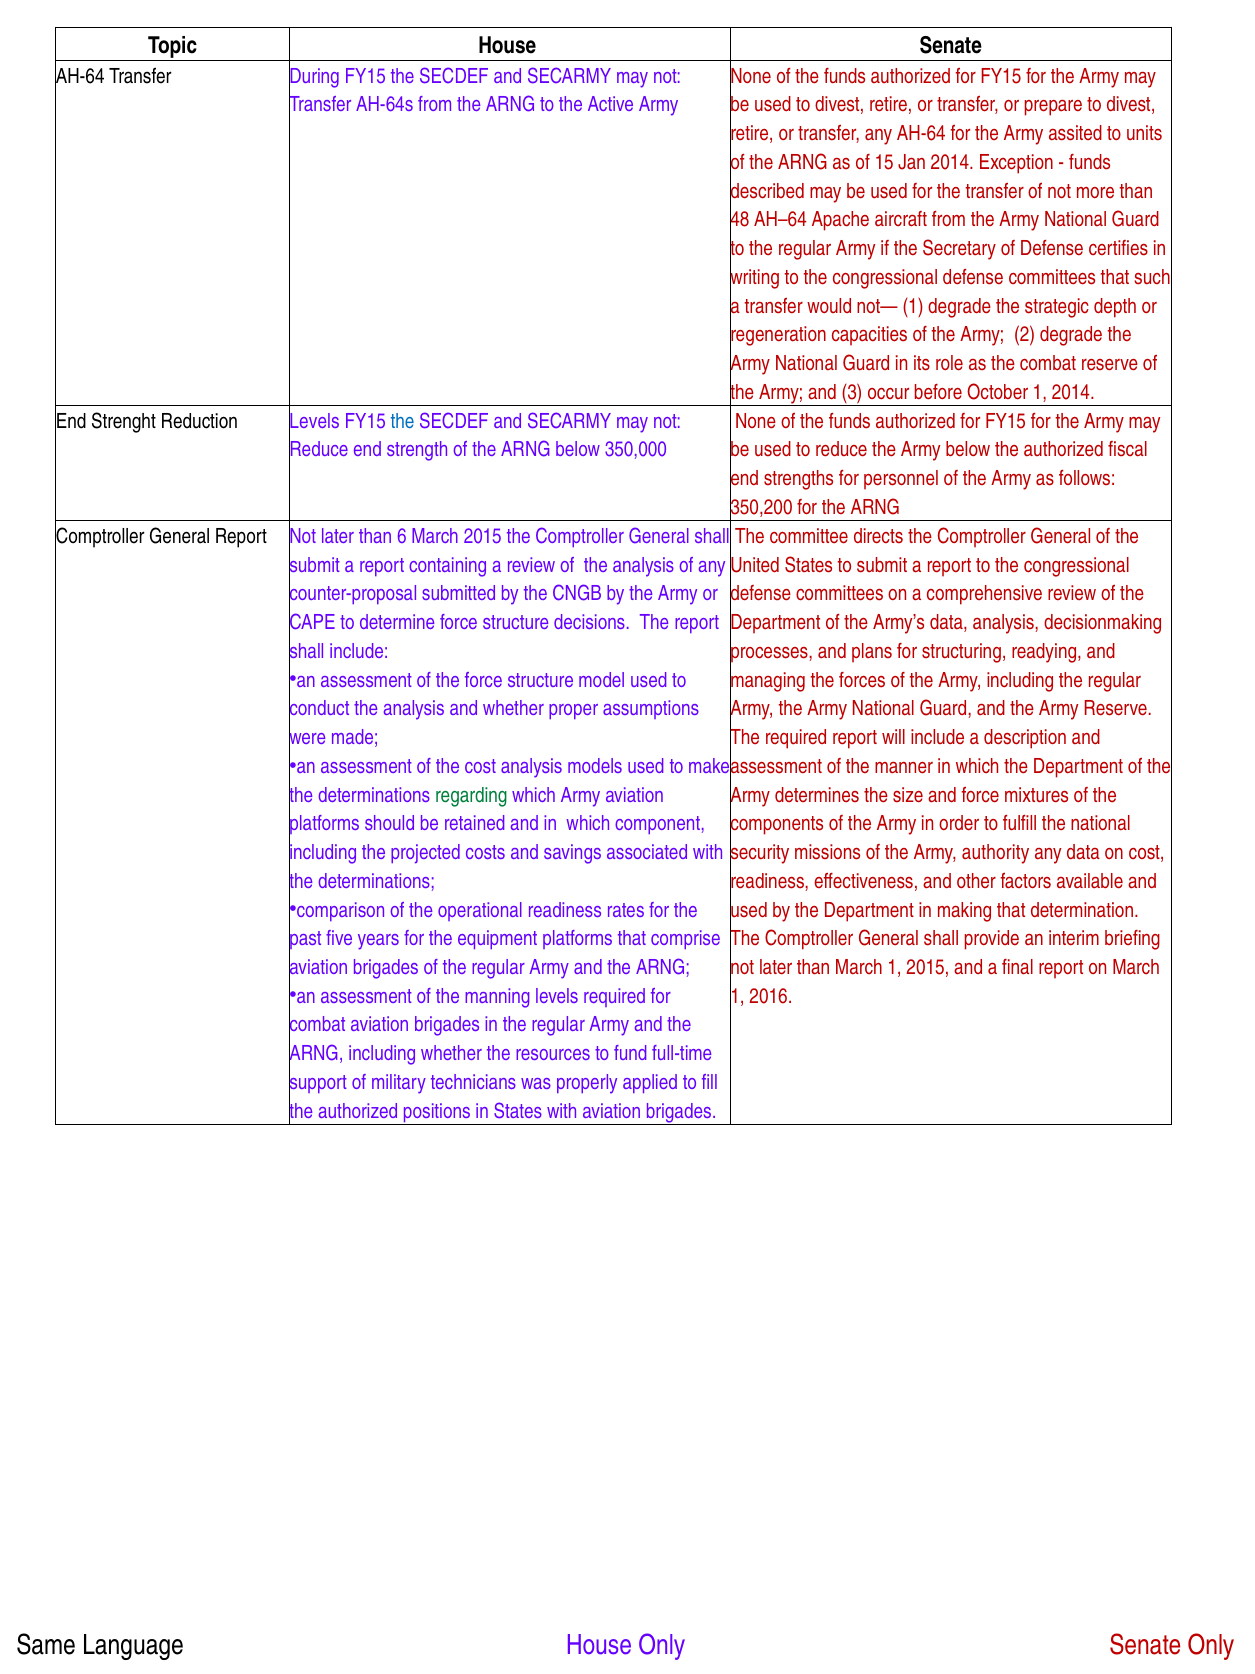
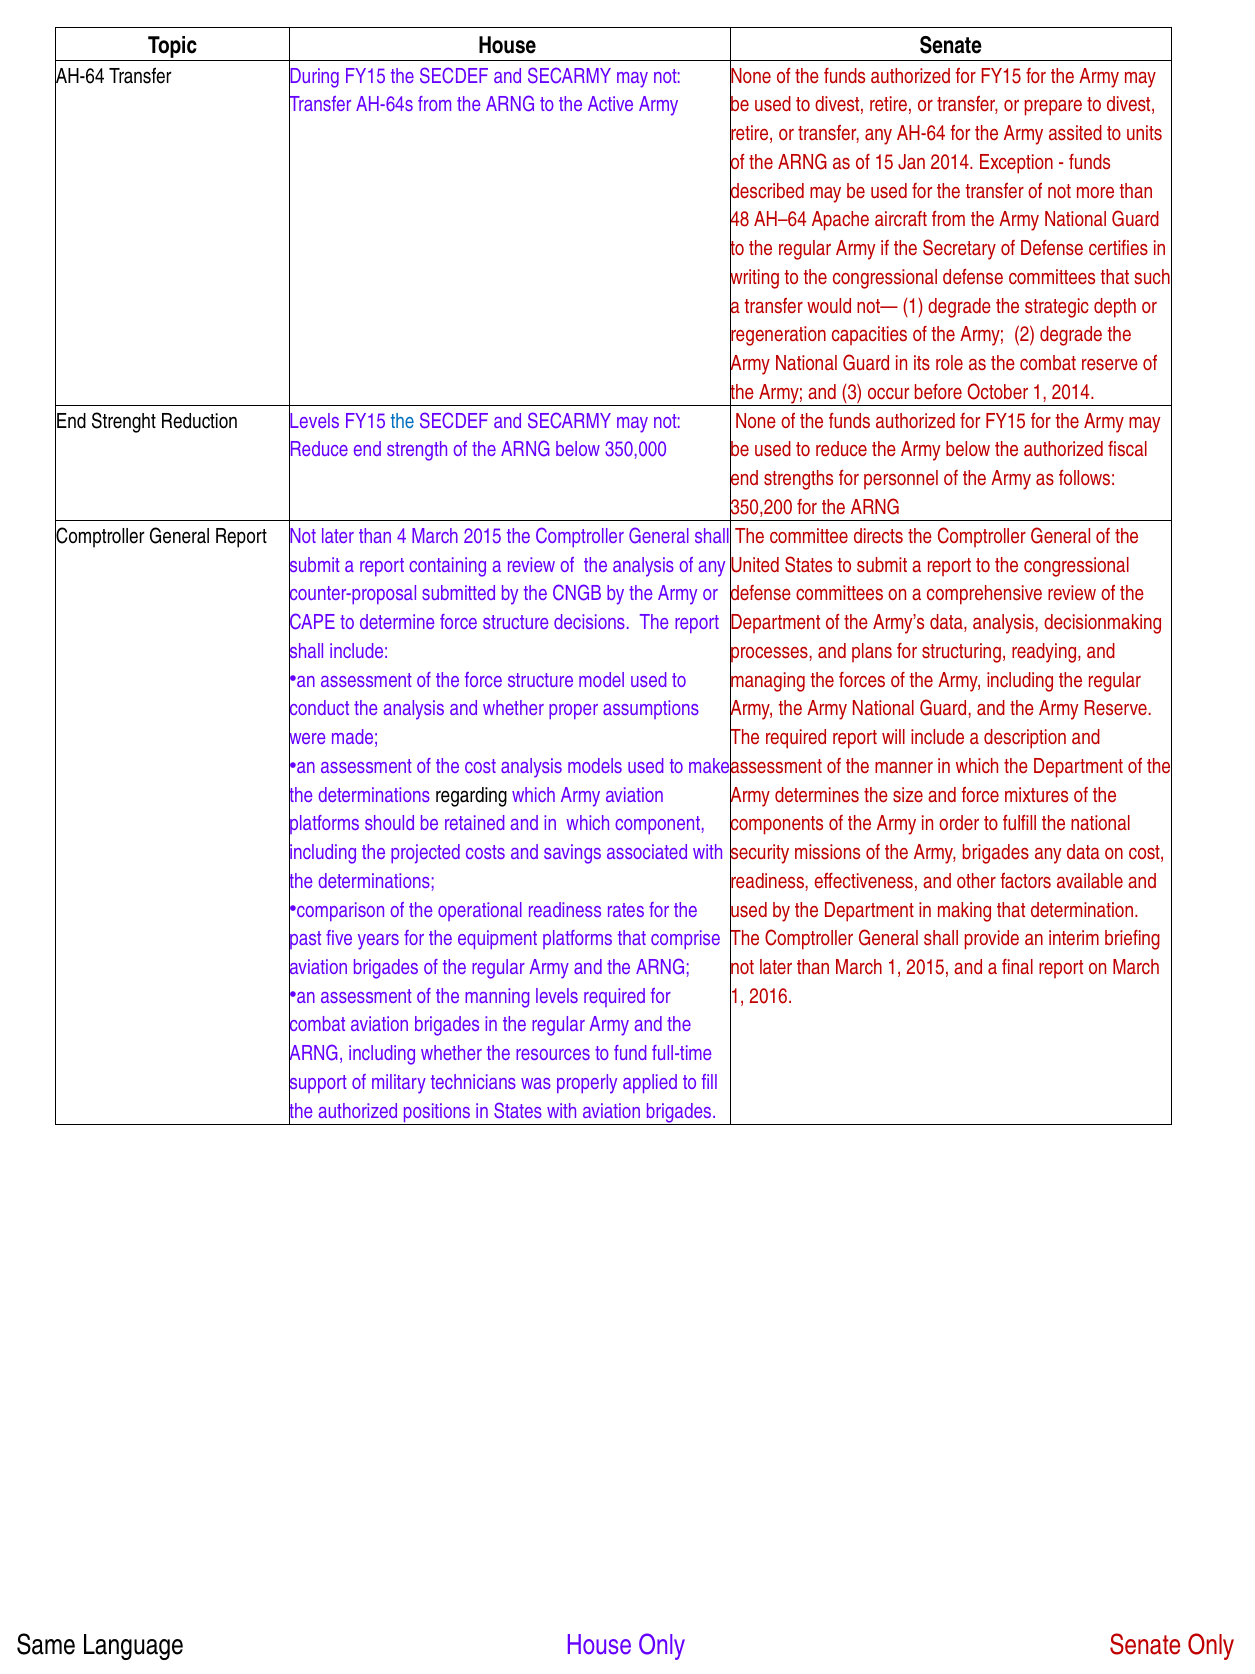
6: 6 -> 4 (402, 536)
regarding colour: green -> black (471, 795)
Army authority: authority -> brigades (996, 852)
